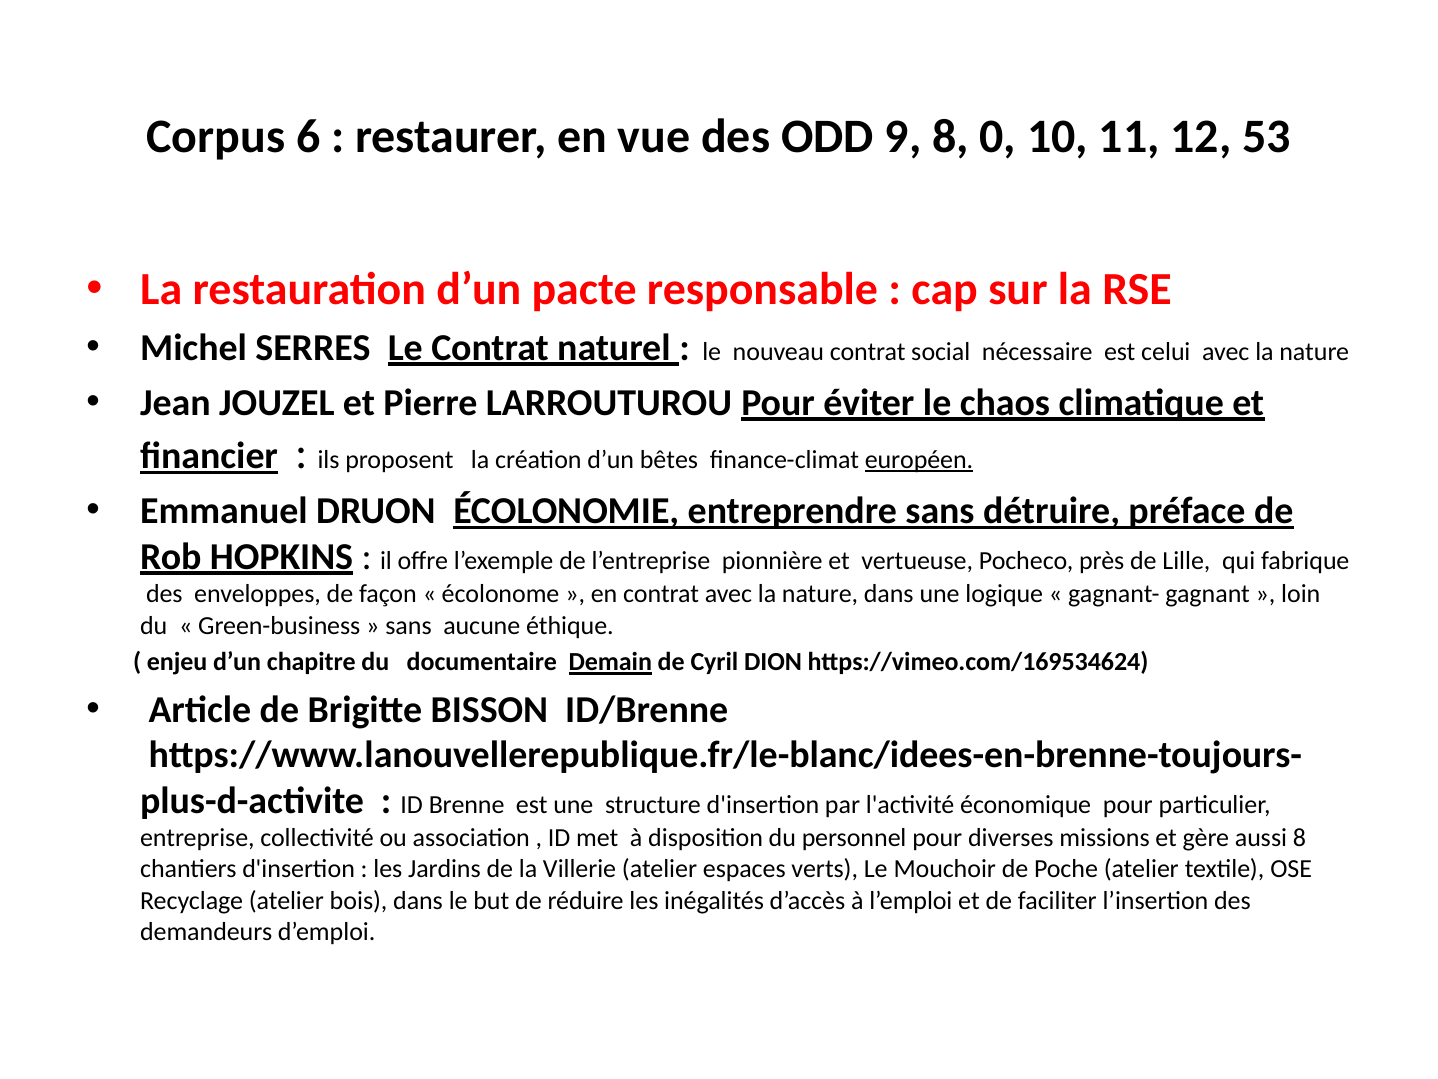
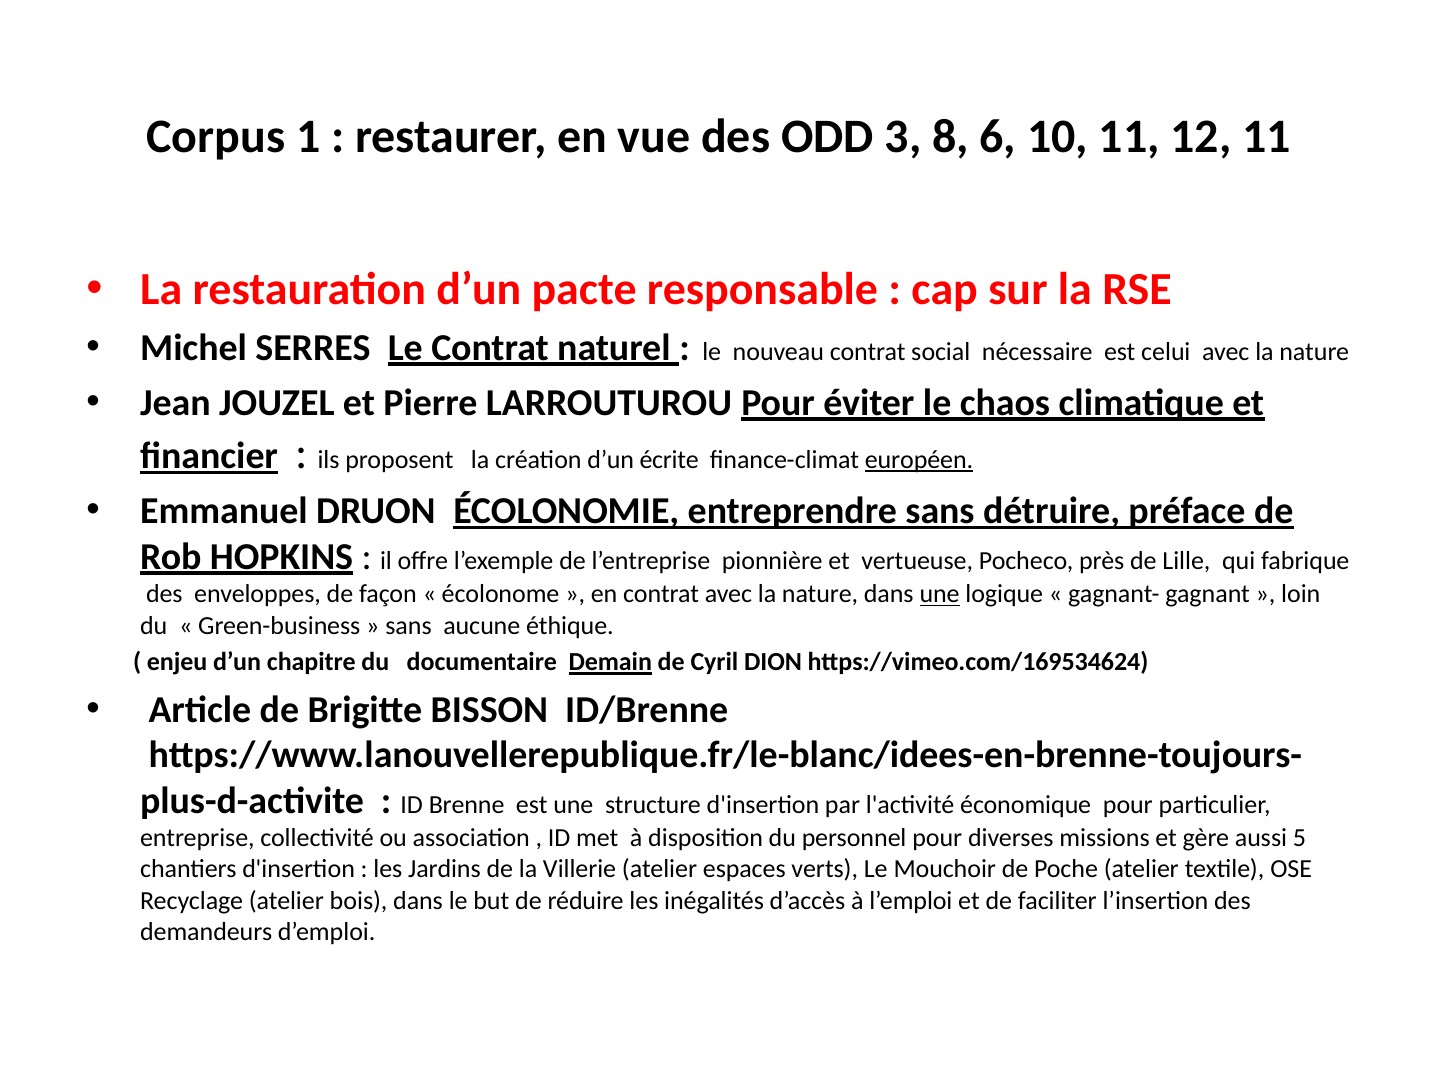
6: 6 -> 1 (308, 136)
9: 9 -> 3 (903, 136)
0: 0 -> 6 (998, 136)
12 53: 53 -> 11 (1267, 136)
bêtes: bêtes -> écrite (669, 460)
une underline: none -> present (940, 594)
aussi 8: 8 -> 5 (1299, 838)
